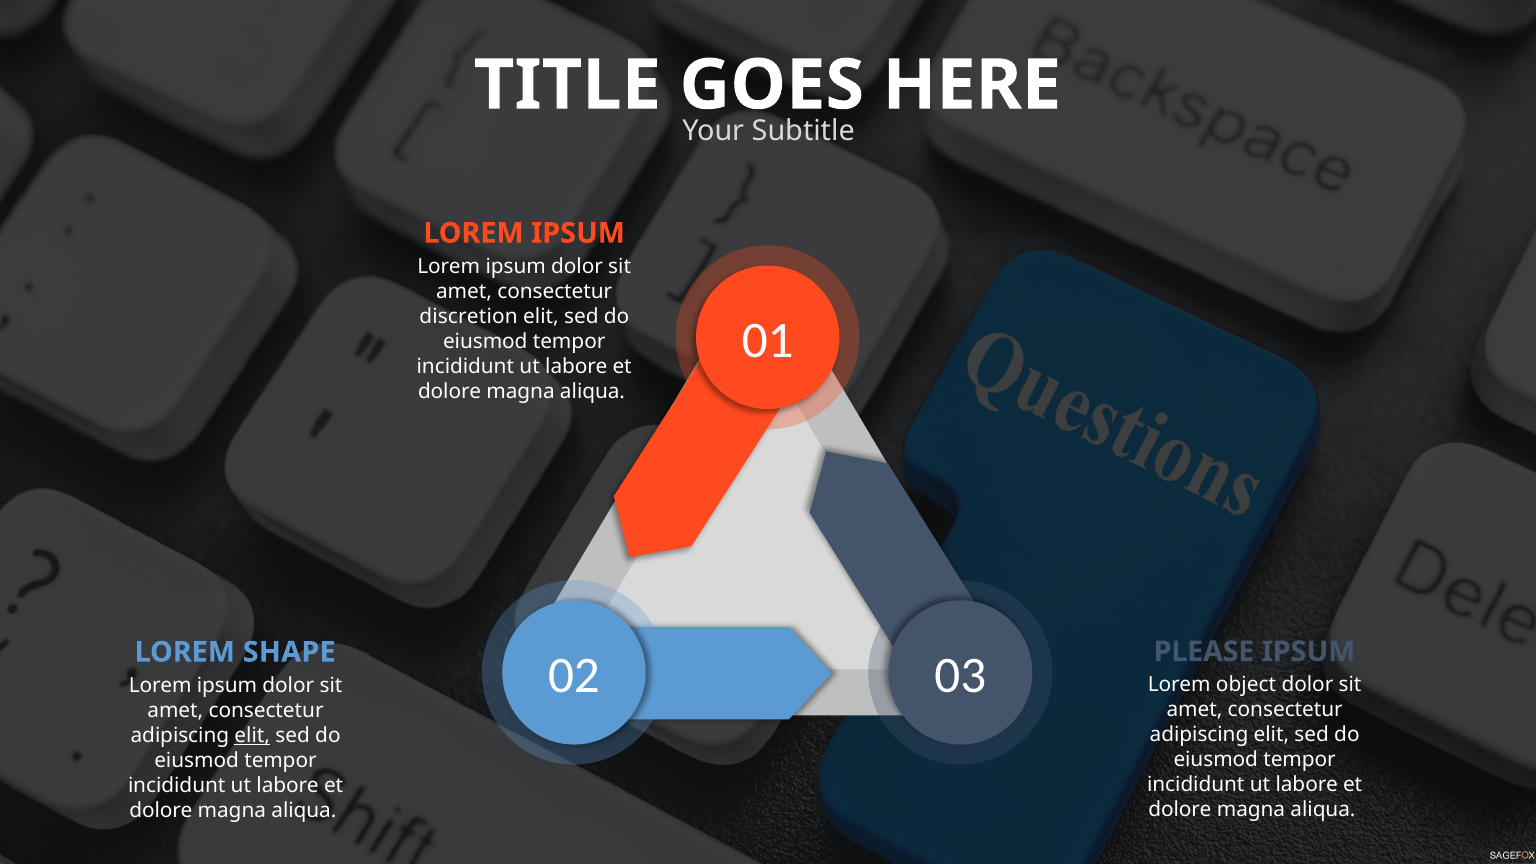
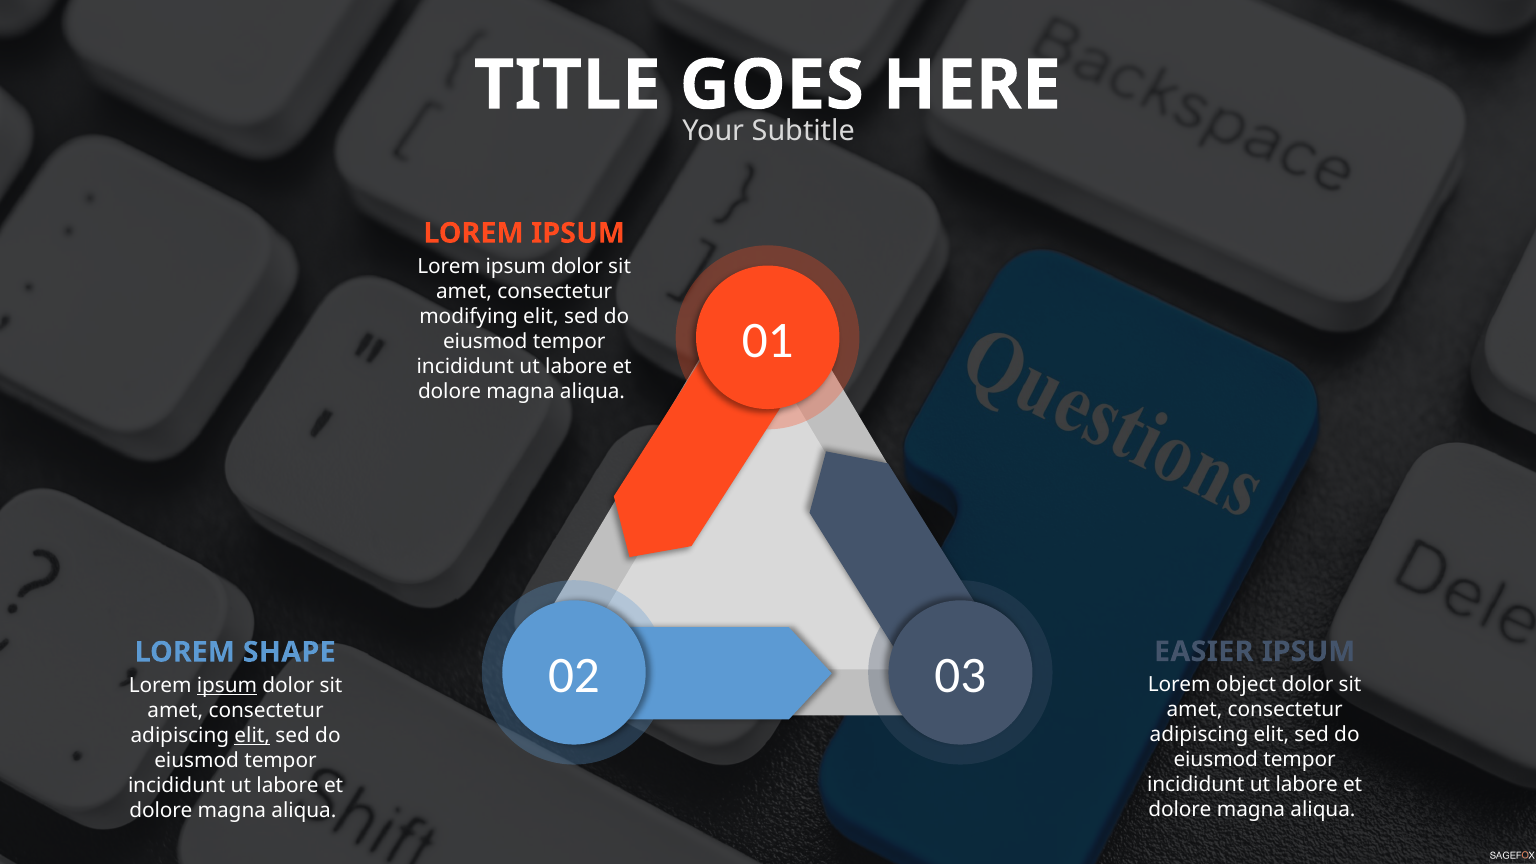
discretion: discretion -> modifying (469, 317)
PLEASE: PLEASE -> EASIER (1204, 652)
ipsum underline: none -> present (227, 686)
